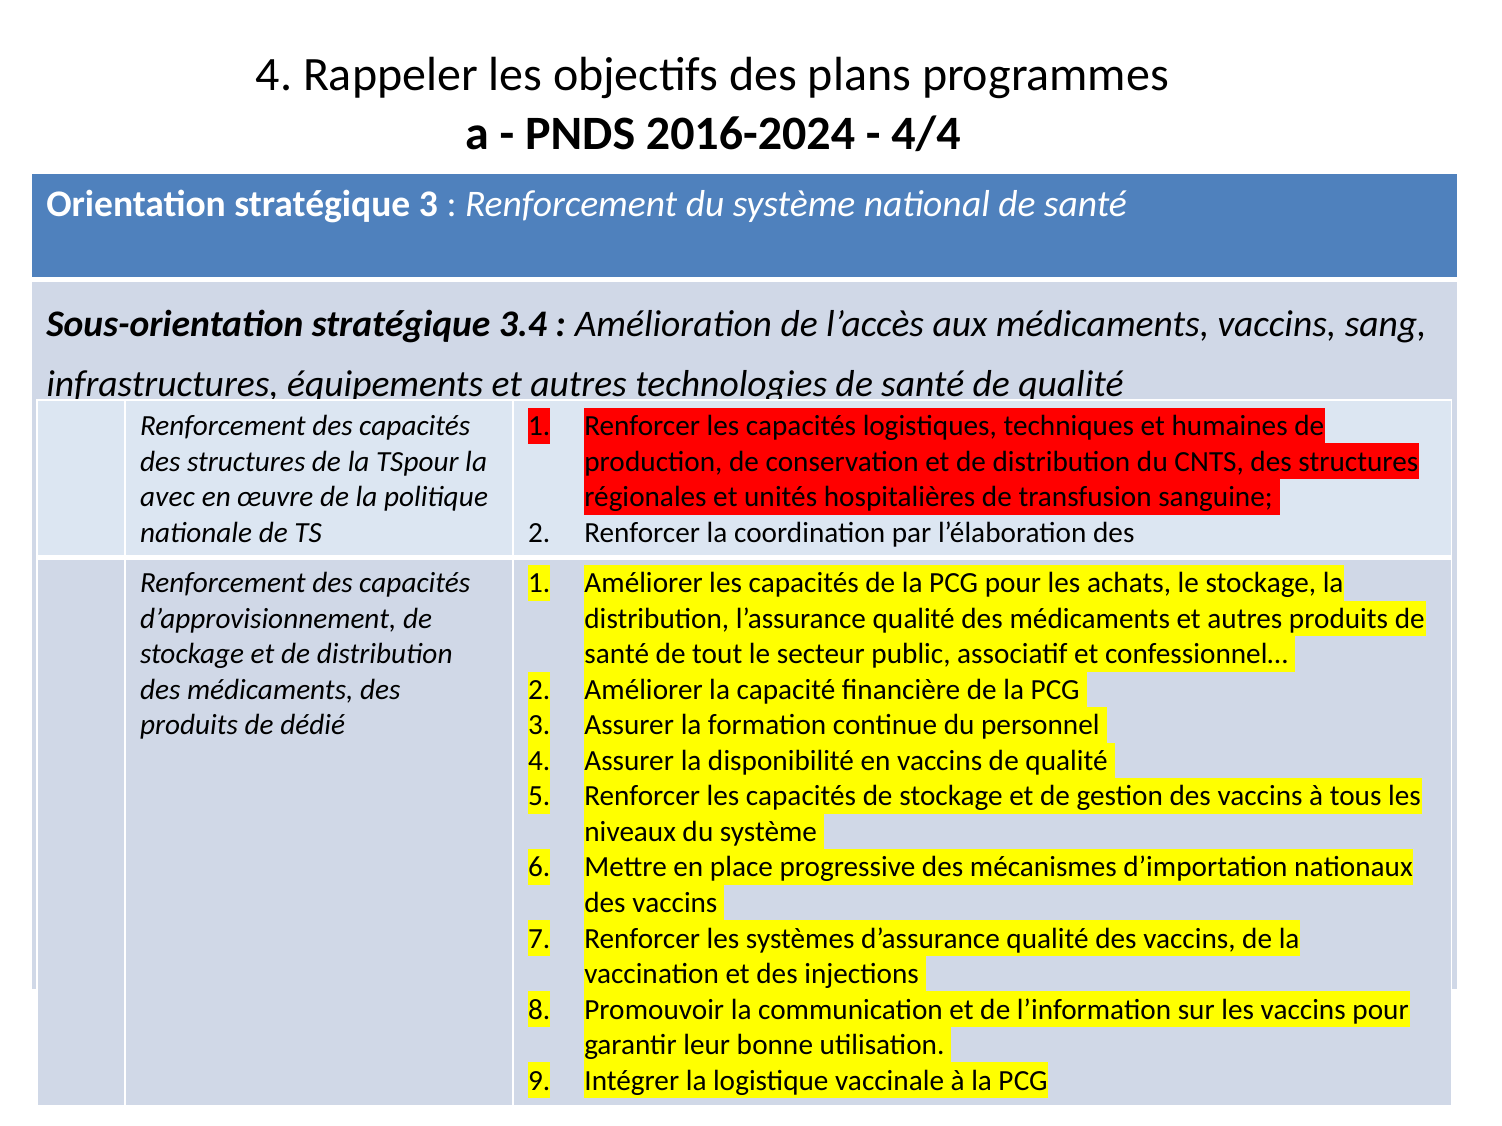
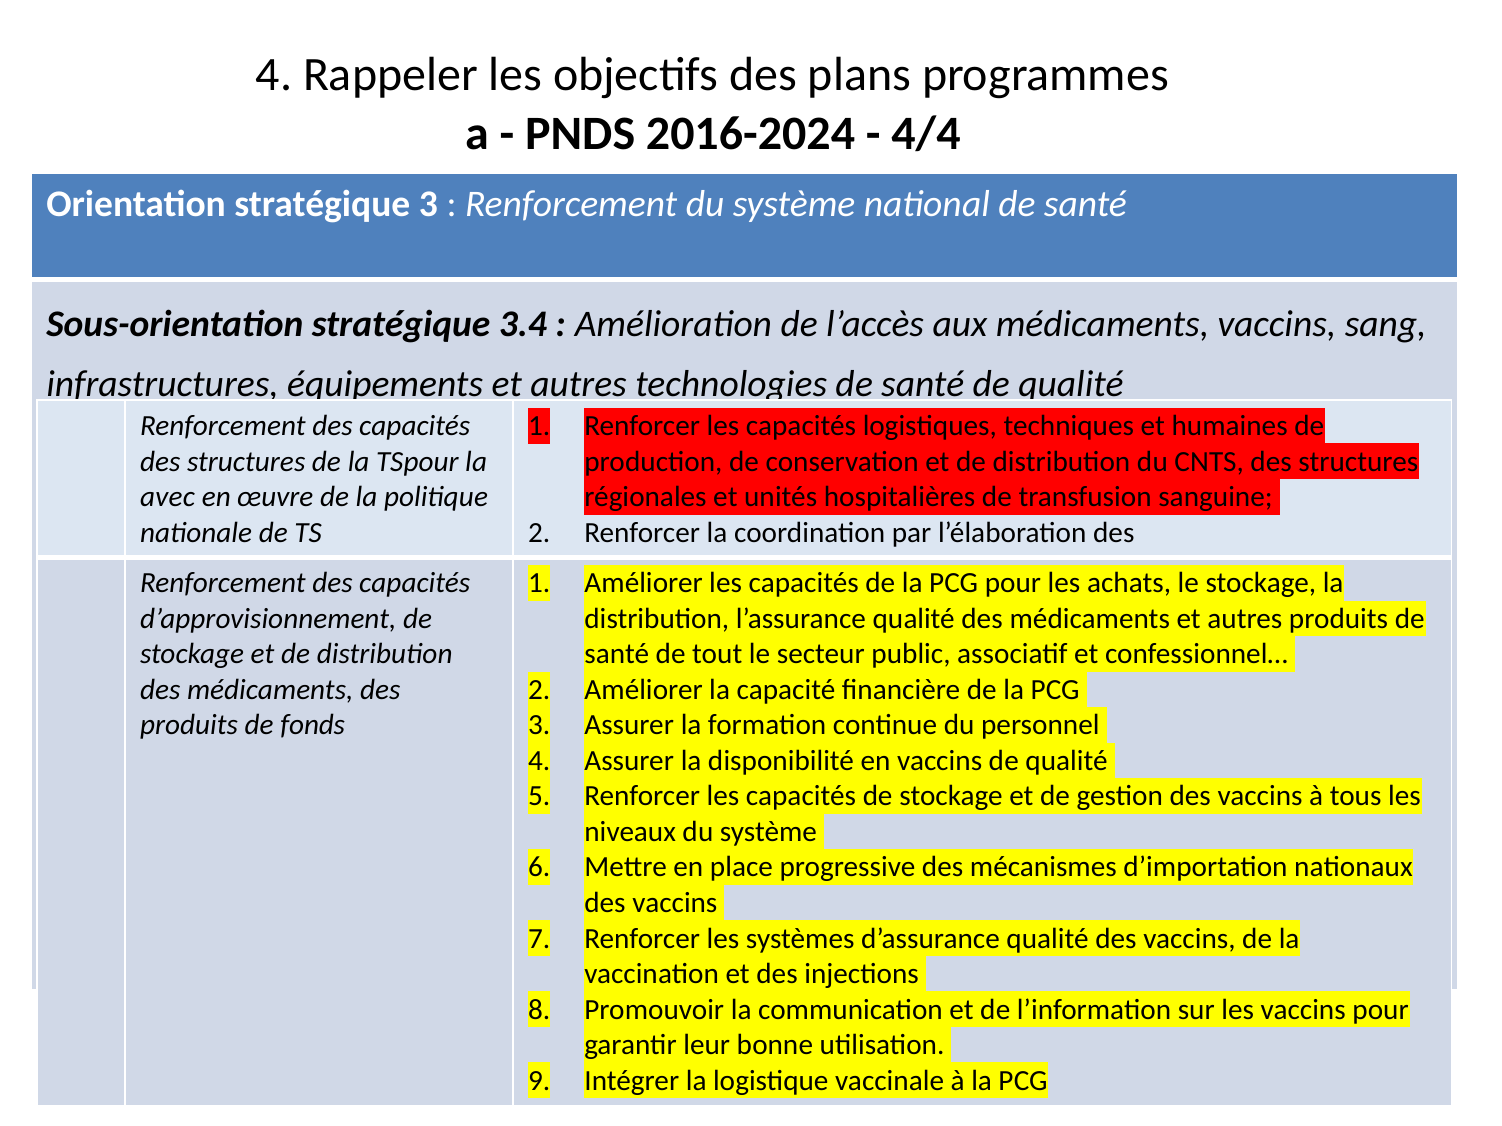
dédié: dédié -> fonds (313, 726)
